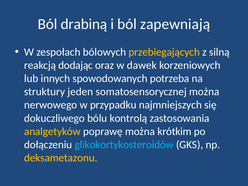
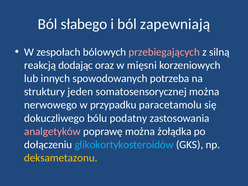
drabiną: drabiną -> słabego (84, 24)
przebiegających colour: yellow -> pink (164, 52)
dawek: dawek -> mięsni (142, 65)
najmniejszych: najmniejszych -> paracetamolu (170, 105)
kontrolą: kontrolą -> podatny (128, 118)
analgetyków colour: yellow -> pink (52, 131)
krótkim: krótkim -> żołądka (175, 131)
